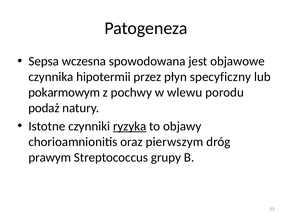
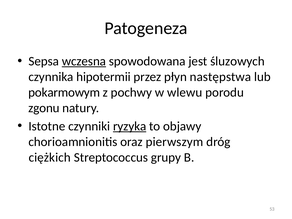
wczesna underline: none -> present (84, 61)
objawowe: objawowe -> śluzowych (237, 61)
specyficzny: specyficzny -> następstwa (220, 77)
podaż: podaż -> zgonu (44, 108)
prawym: prawym -> ciężkich (50, 157)
